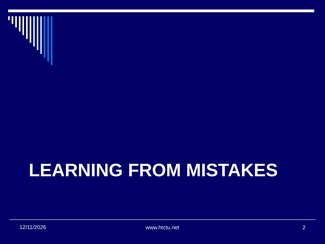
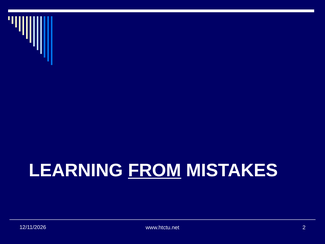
FROM underline: none -> present (155, 170)
